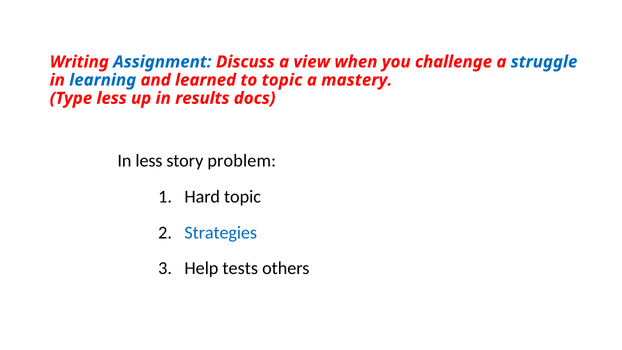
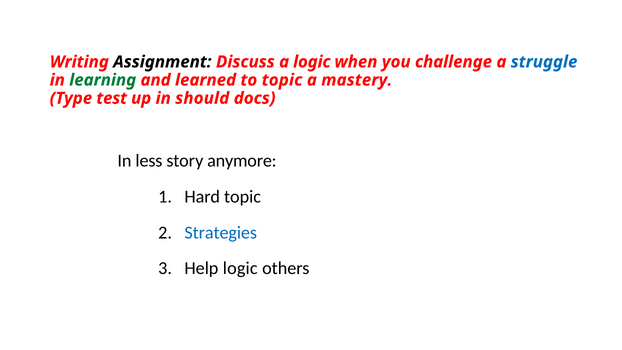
Assignment colour: blue -> black (162, 62)
a view: view -> logic (312, 62)
learning colour: blue -> green (103, 80)
Type less: less -> test (112, 98)
results: results -> should (202, 98)
problem: problem -> anymore (242, 161)
Help tests: tests -> logic (240, 268)
